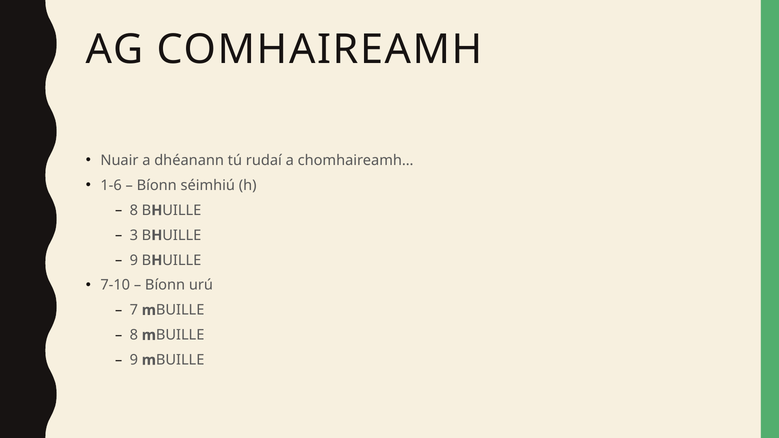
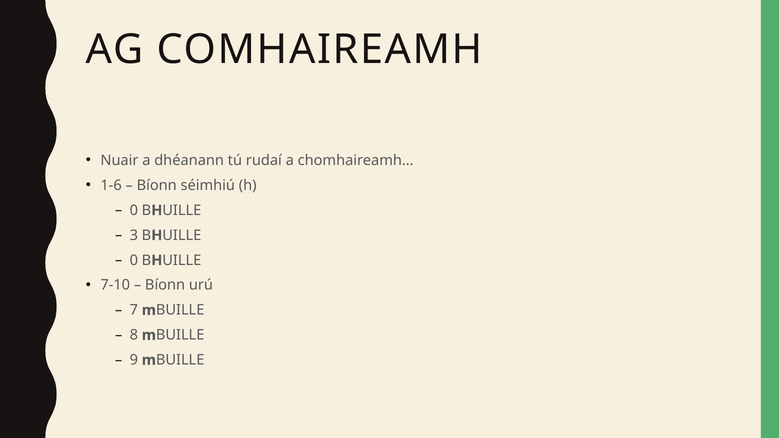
8: 8 -> 0 (134, 210)
9: 9 -> 0 (134, 260)
